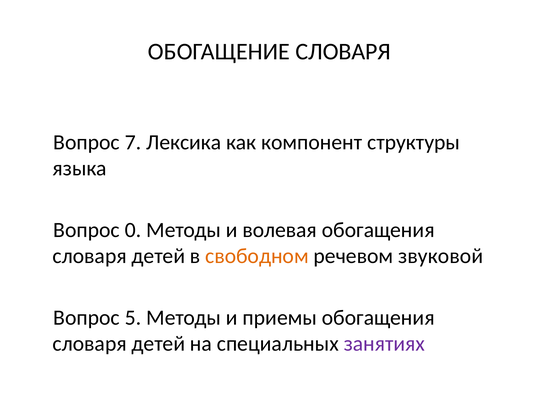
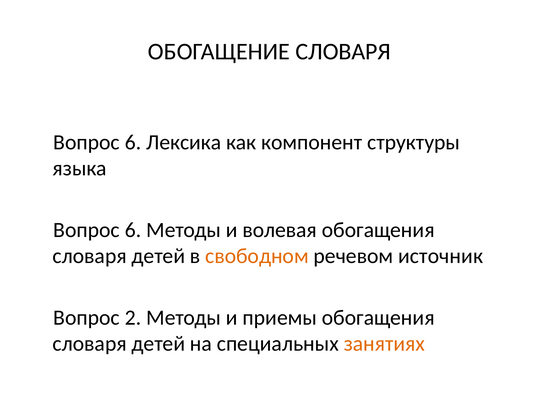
7: 7 -> 6 (133, 142)
0: 0 -> 6 (133, 230)
звуковой: звуковой -> источник (441, 256)
5: 5 -> 2 (133, 318)
занятиях colour: purple -> orange (384, 344)
